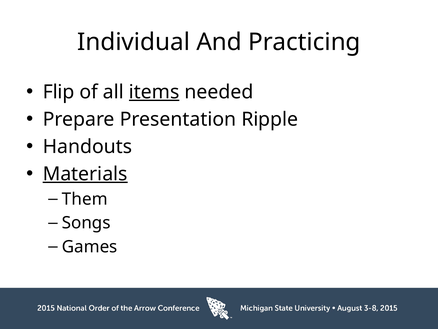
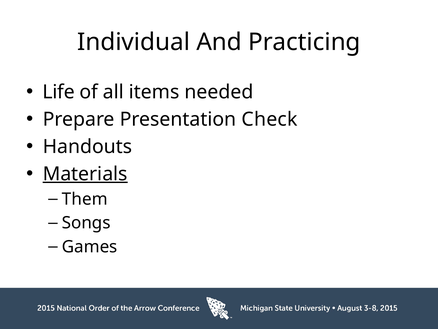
Flip: Flip -> Life (59, 92)
items underline: present -> none (154, 92)
Ripple: Ripple -> Check (270, 119)
